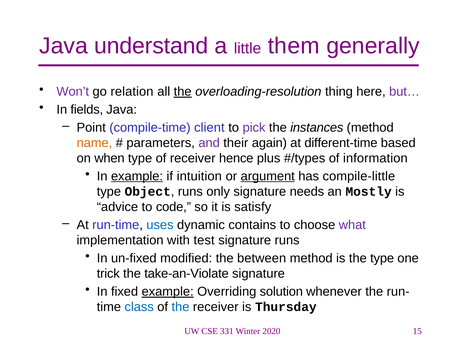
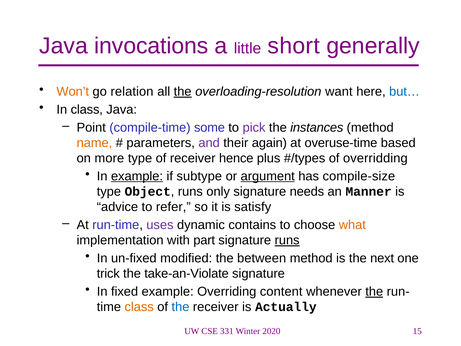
understand: understand -> invocations (151, 46)
them: them -> short (294, 46)
Won’t colour: purple -> orange (73, 92)
thing: thing -> want (339, 92)
but… colour: purple -> blue (404, 92)
In fields: fields -> class (87, 109)
client: client -> some (209, 127)
different-time: different-time -> overuse-time (341, 143)
when: when -> more (109, 158)
information: information -> overridding (375, 158)
intuition: intuition -> subtype (199, 176)
compile-little: compile-little -> compile-size (359, 176)
Mostly: Mostly -> Manner (369, 191)
code: code -> refer (173, 207)
uses colour: blue -> purple (160, 225)
what colour: purple -> orange (352, 225)
test: test -> part (204, 240)
runs underline: none -> present (287, 240)
the type: type -> next (382, 258)
example underline: present -> none (168, 291)
solution: solution -> content (281, 291)
the underline: none -> present (374, 291)
class colour: blue -> orange (139, 307)
Thursday: Thursday -> Actually (286, 307)
